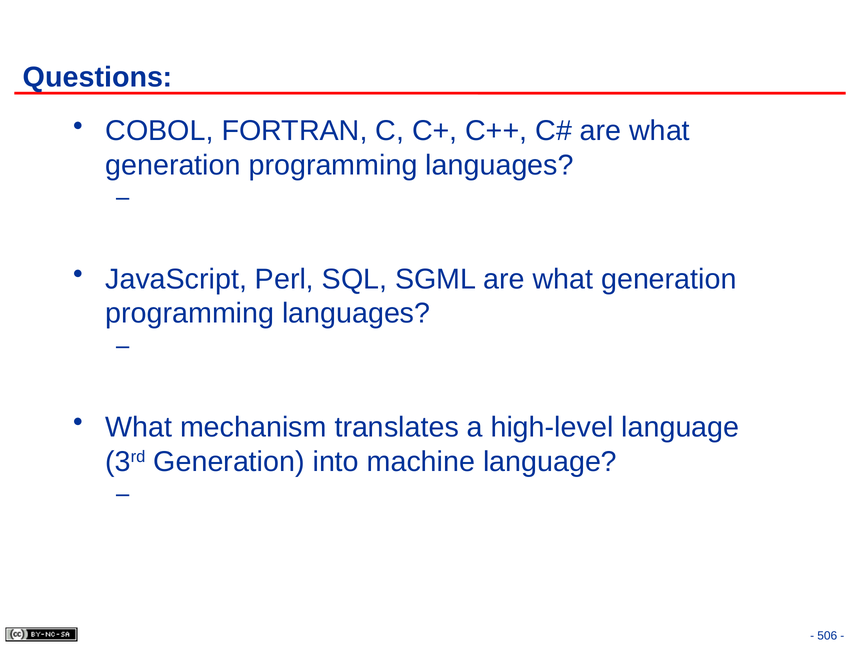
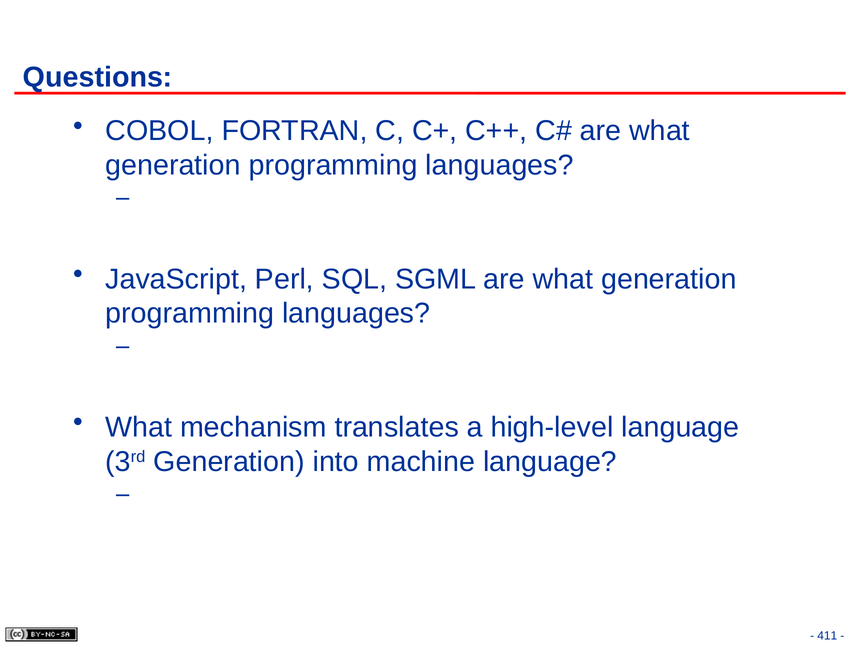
506: 506 -> 411 (827, 636)
